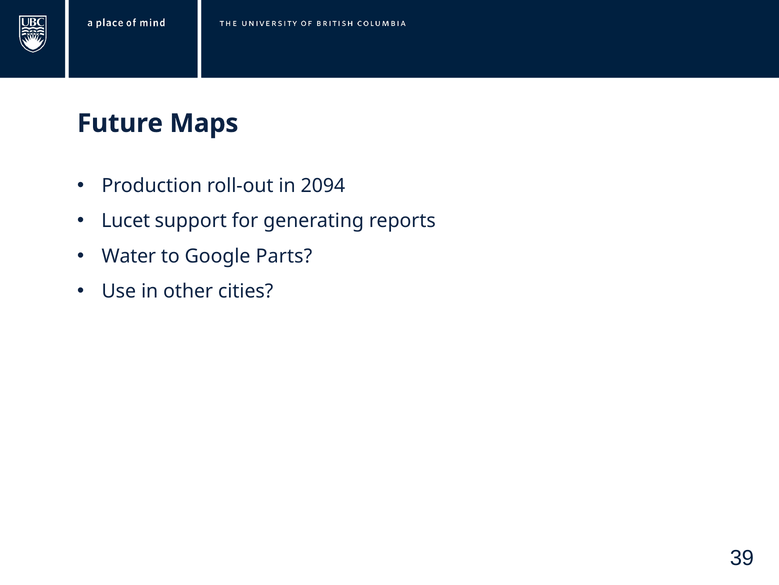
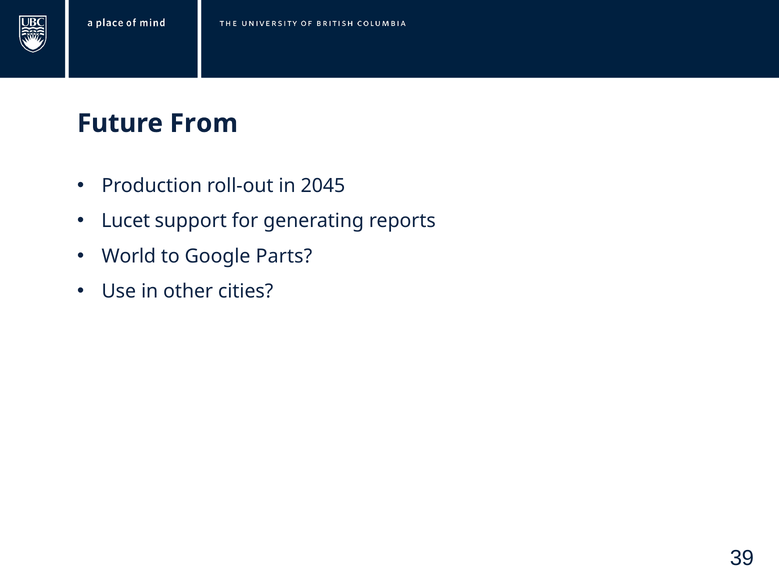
Maps: Maps -> From (204, 123)
2094: 2094 -> 2045 (323, 186)
Water: Water -> World (129, 256)
